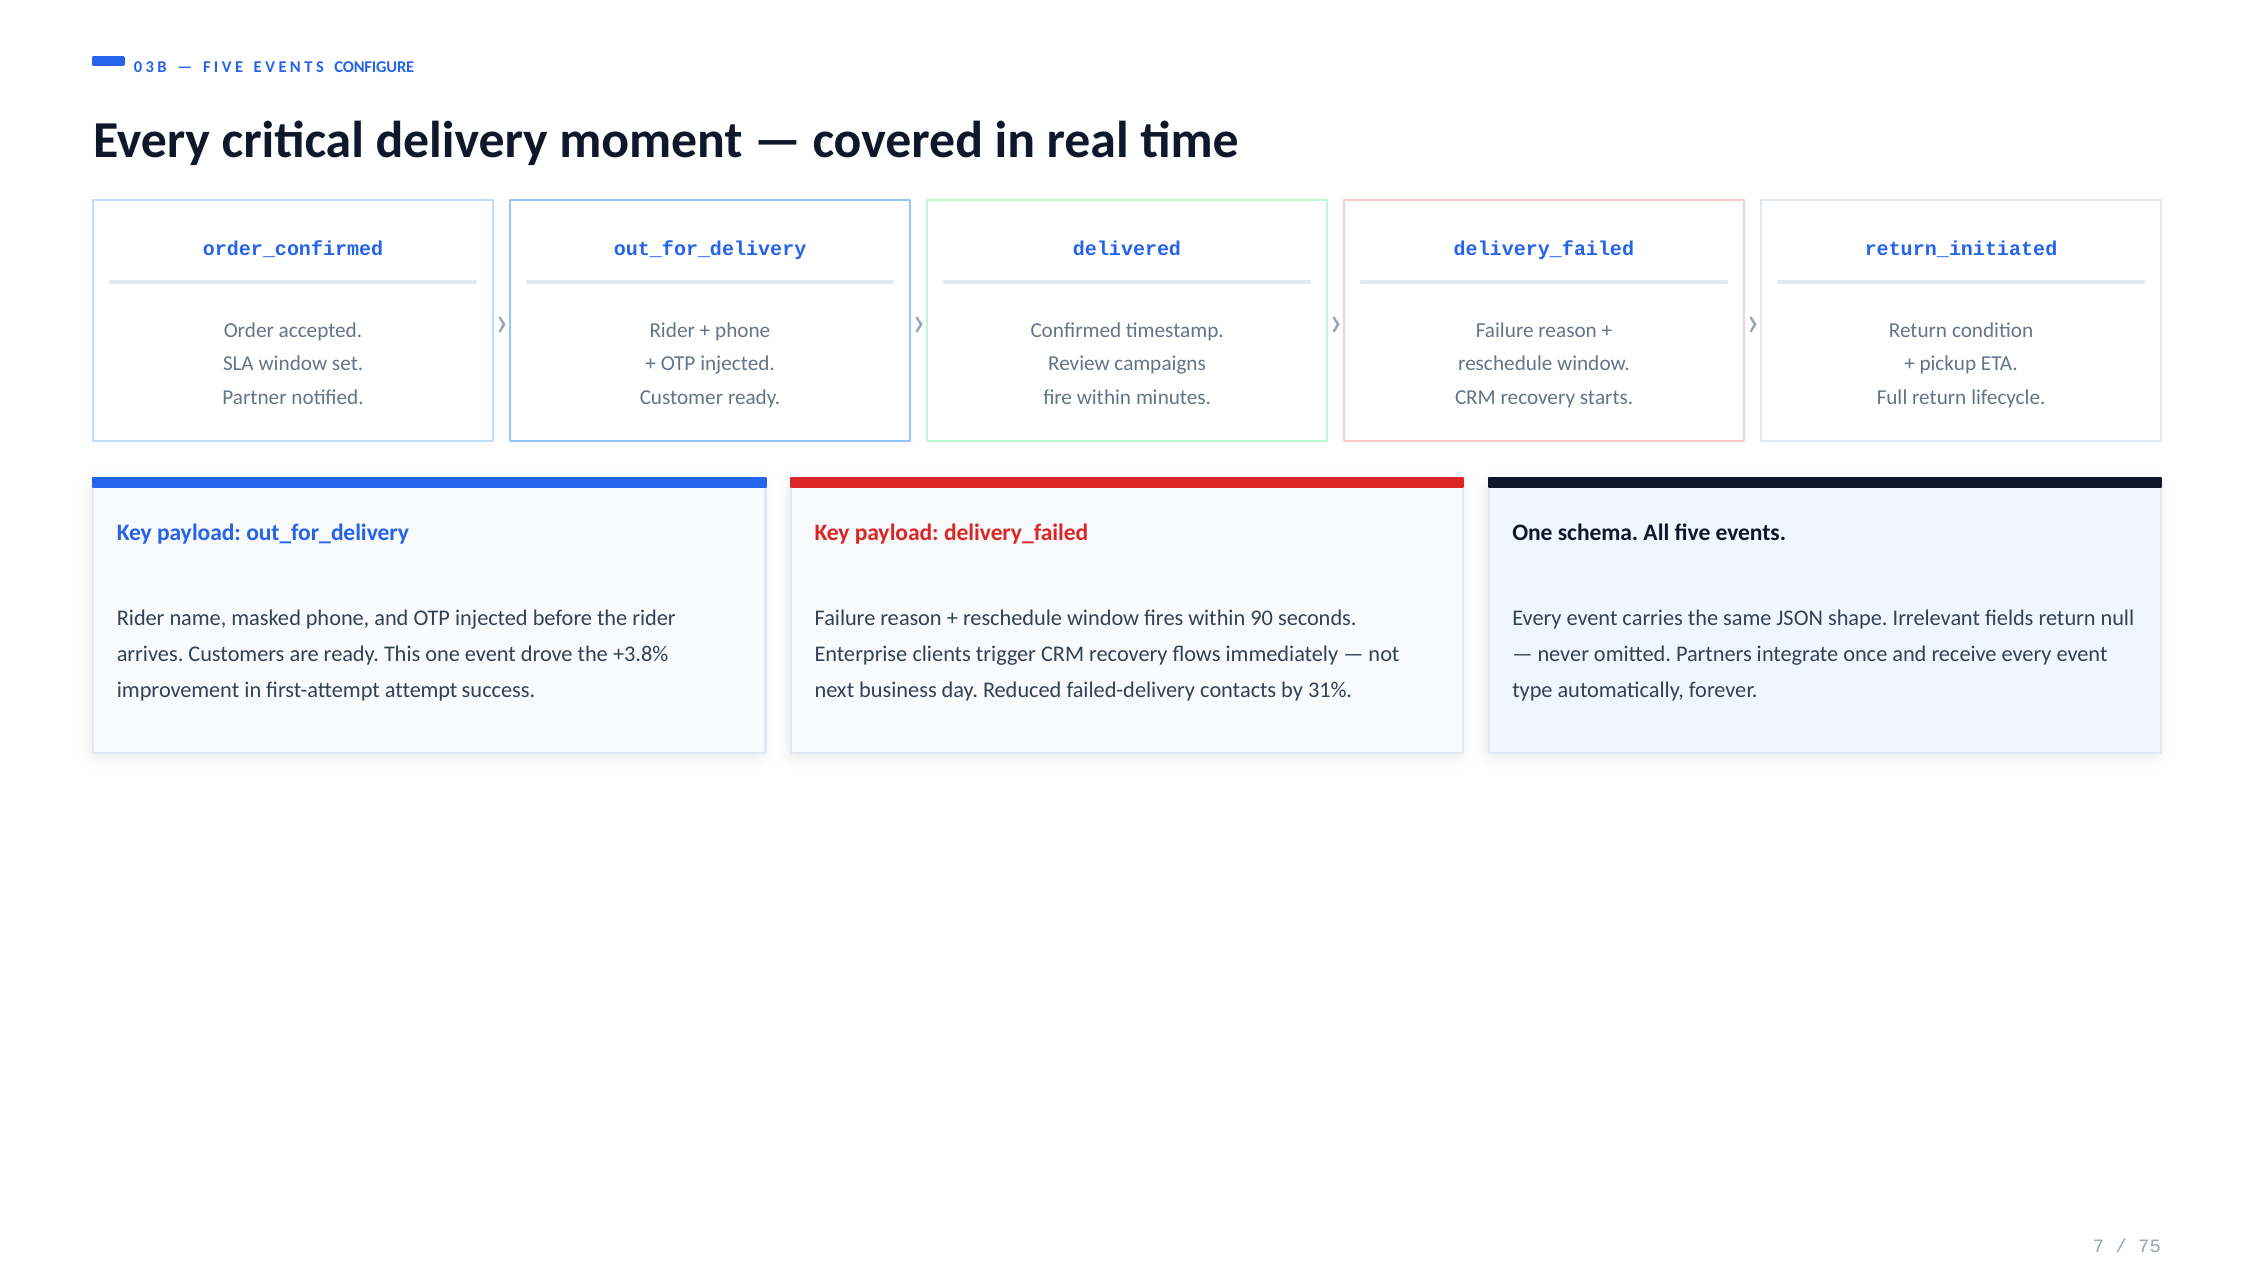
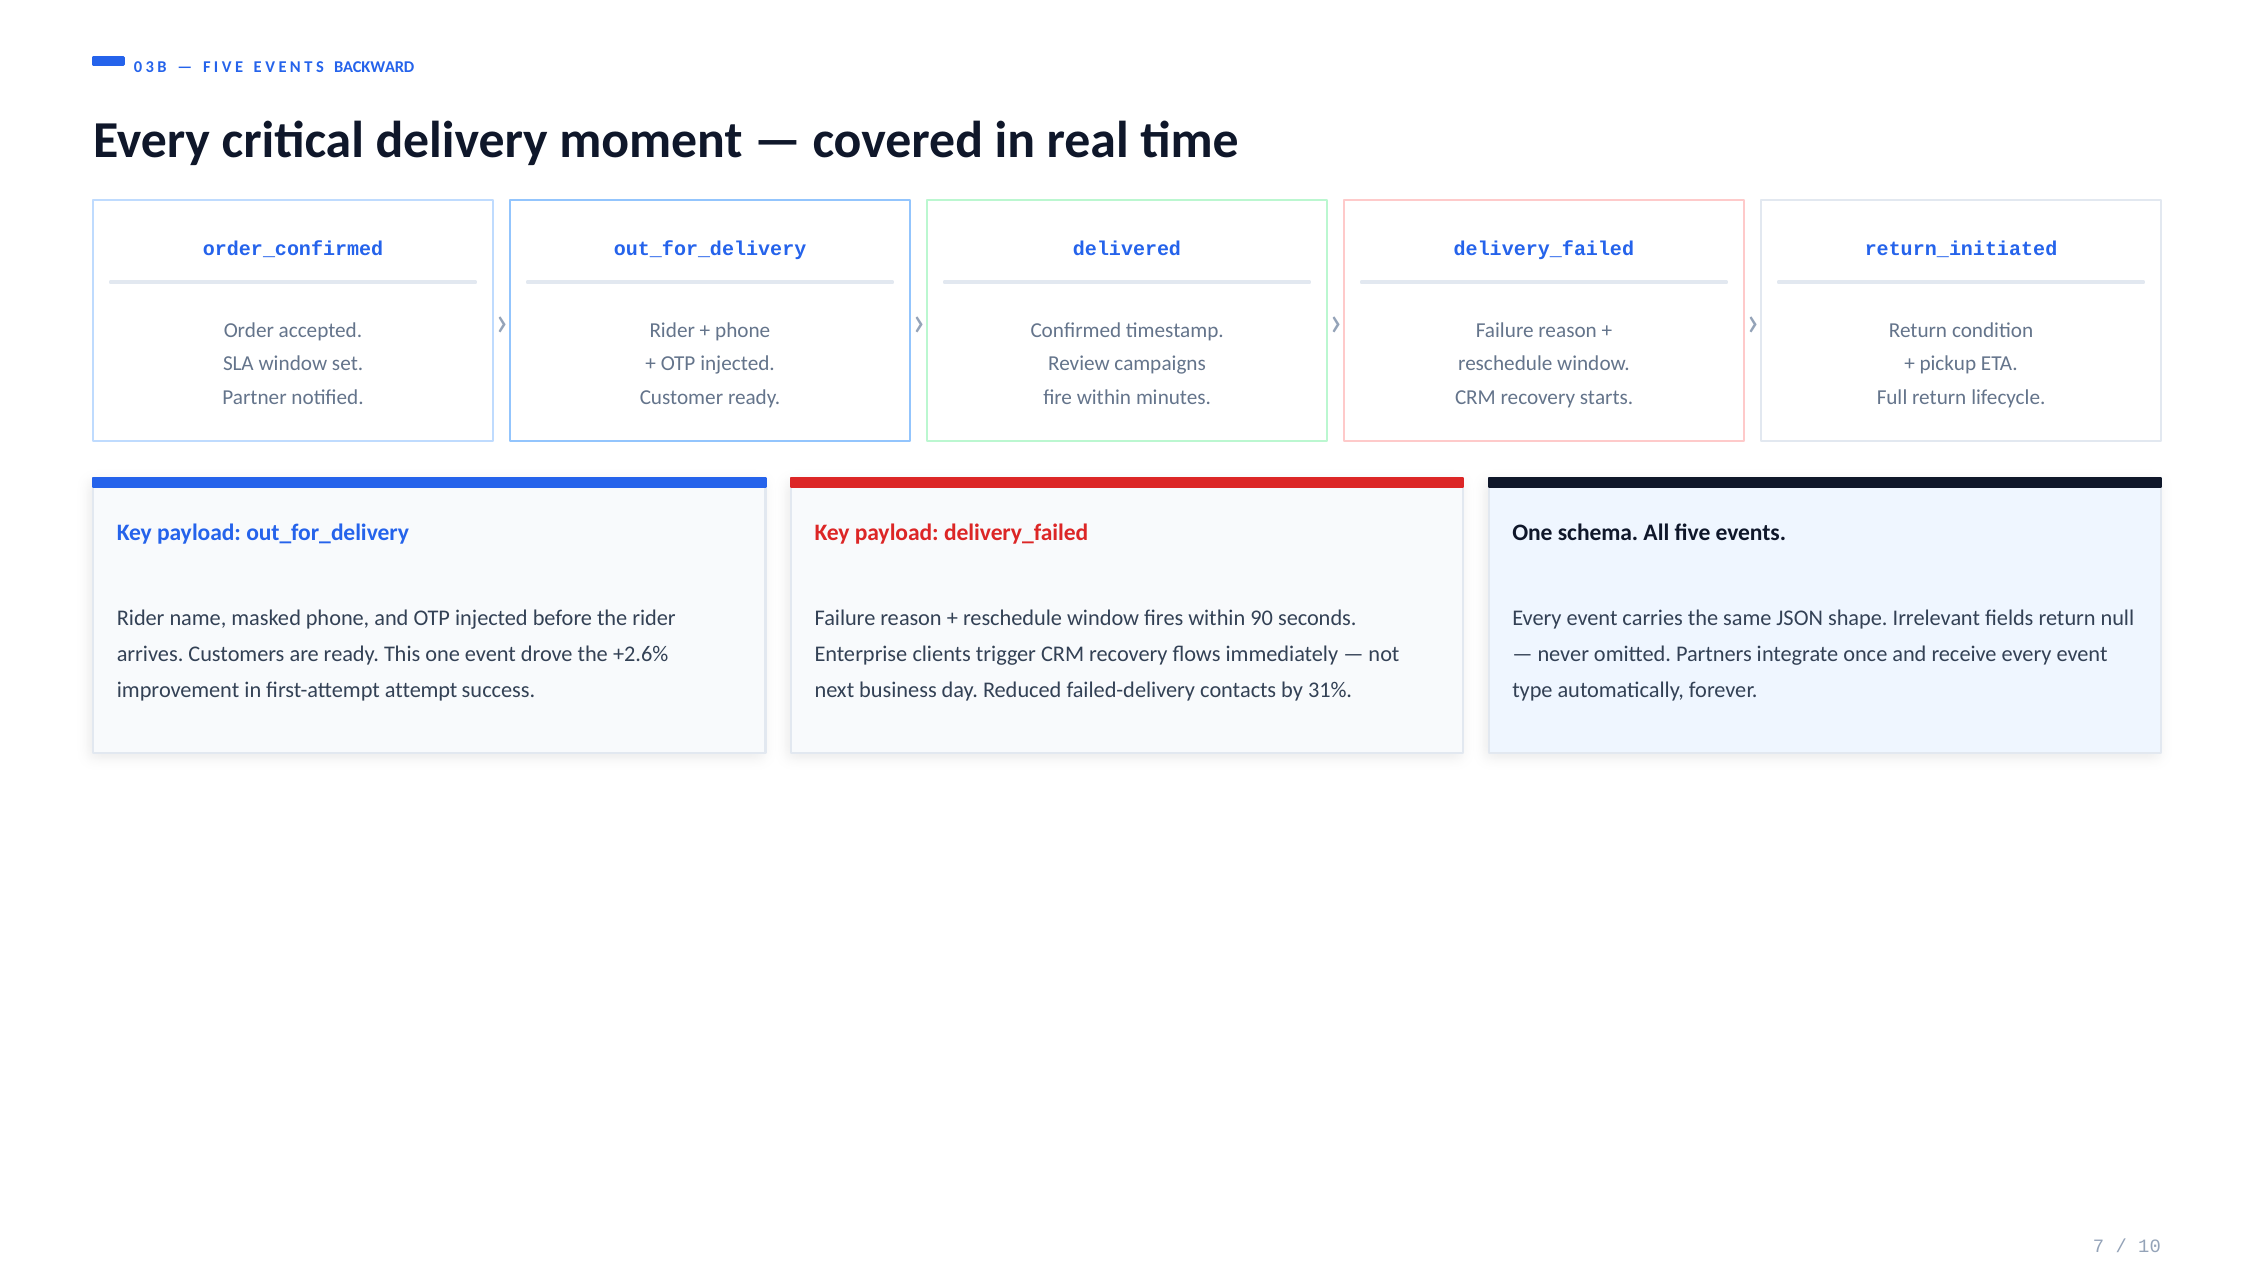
CONFIGURE: CONFIGURE -> BACKWARD (374, 67)
+3.8%: +3.8% -> +2.6% (641, 654)
75: 75 -> 10 (2149, 1245)
